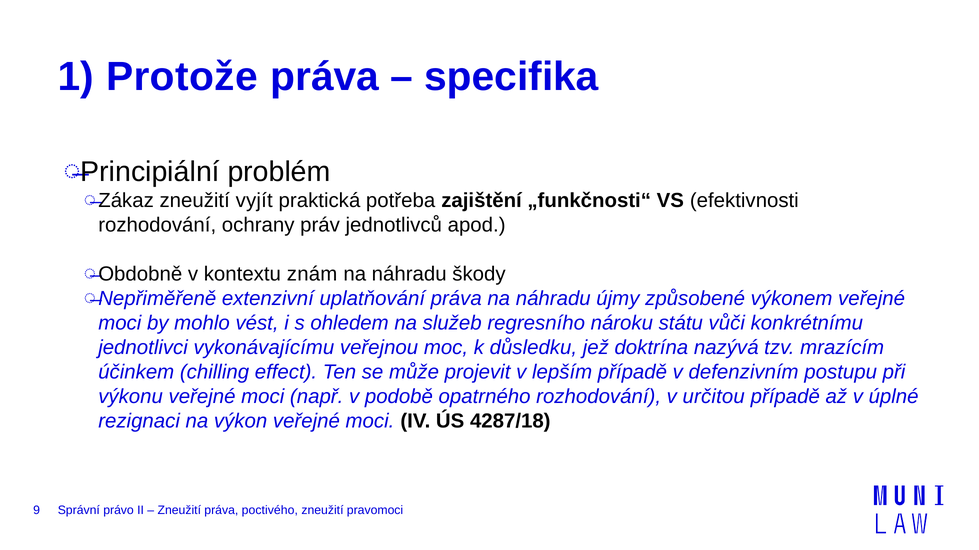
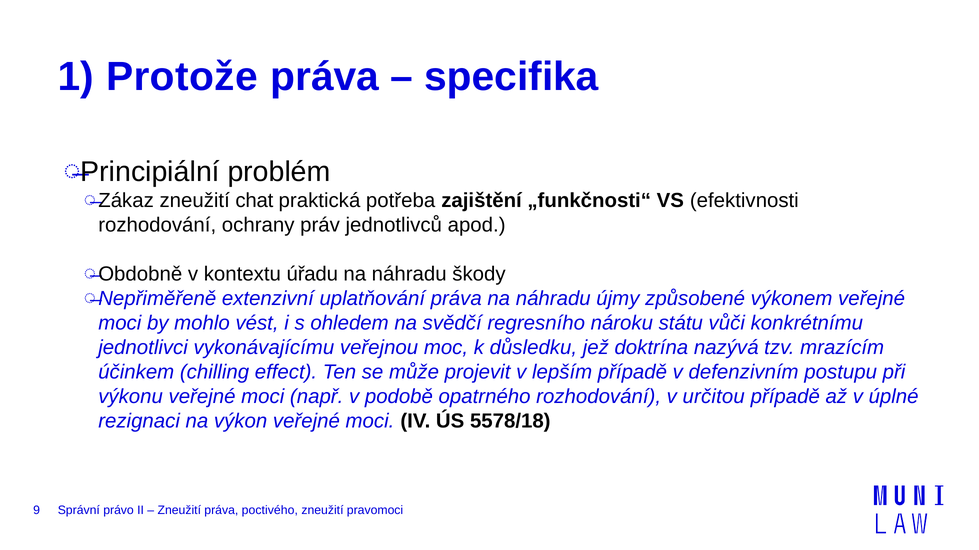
vyjít: vyjít -> chat (254, 201)
znám: znám -> úřadu (312, 274)
služeb: služeb -> svědčí (452, 323)
4287/18: 4287/18 -> 5578/18 (510, 421)
